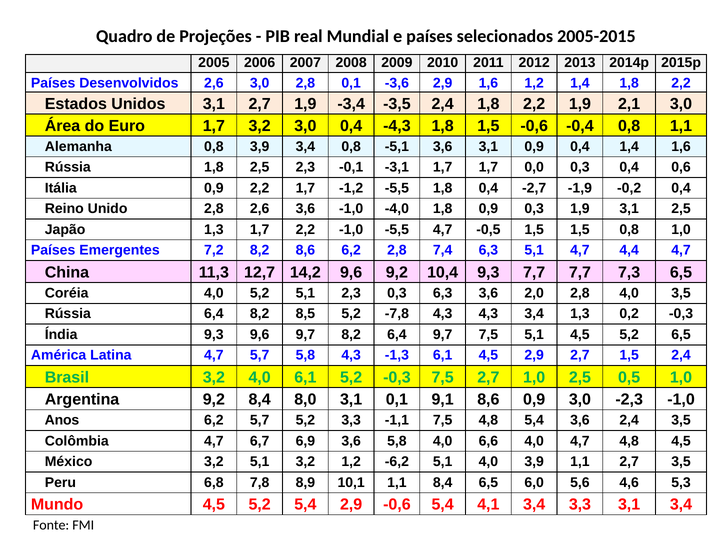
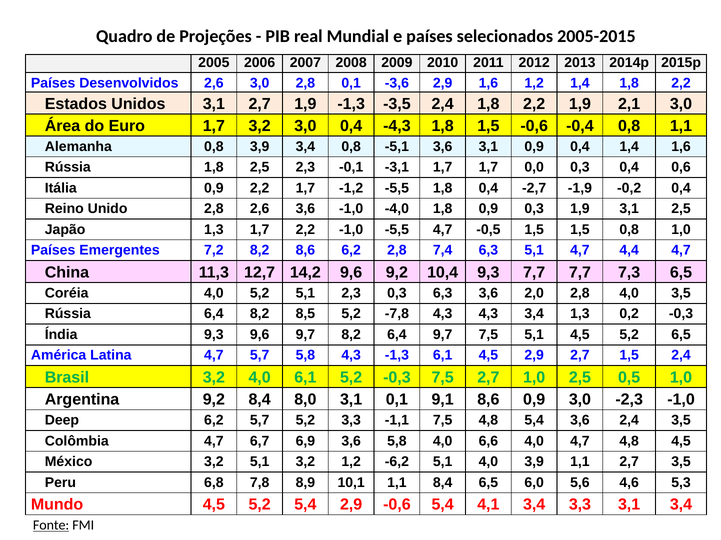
1,9 -3,4: -3,4 -> -1,3 (351, 104)
Anos: Anos -> Deep (62, 421)
Fonte underline: none -> present (51, 526)
